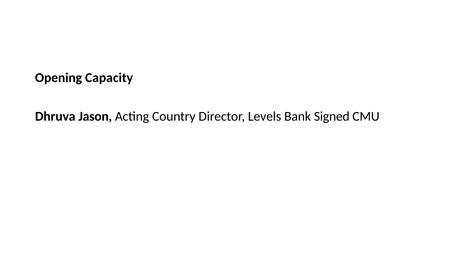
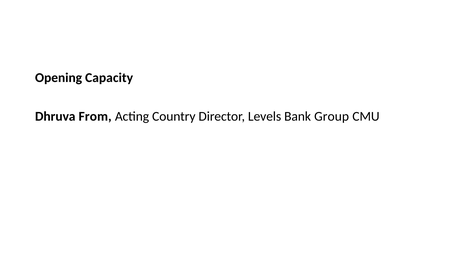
Jason: Jason -> From (95, 116)
Signed: Signed -> Group (332, 116)
